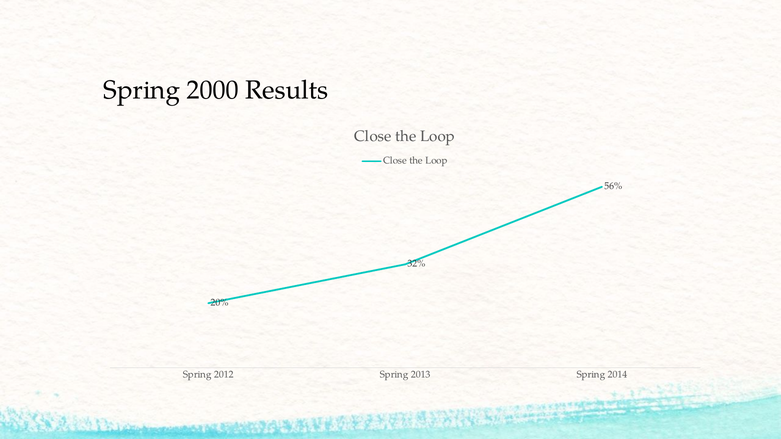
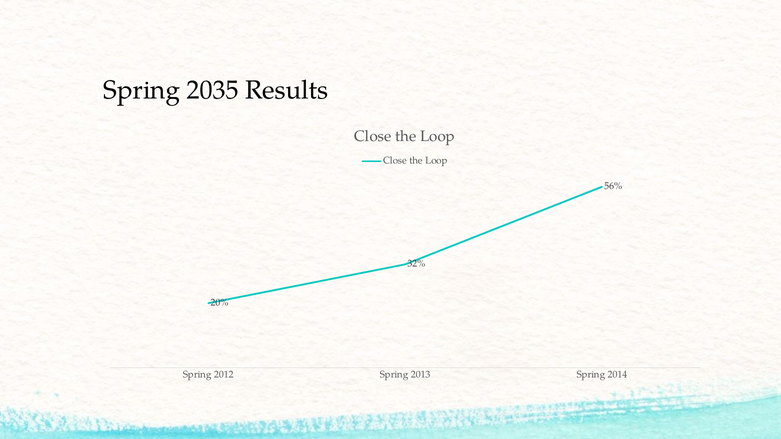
2000: 2000 -> 2035 (213, 90)
